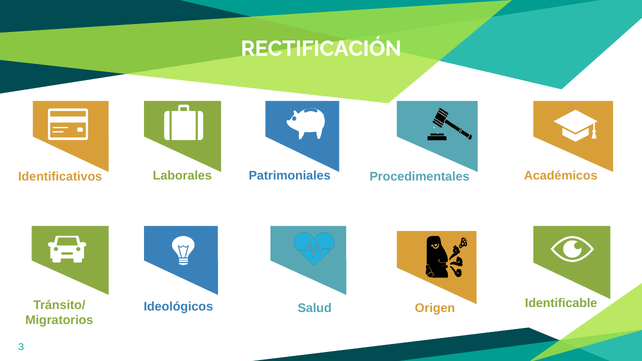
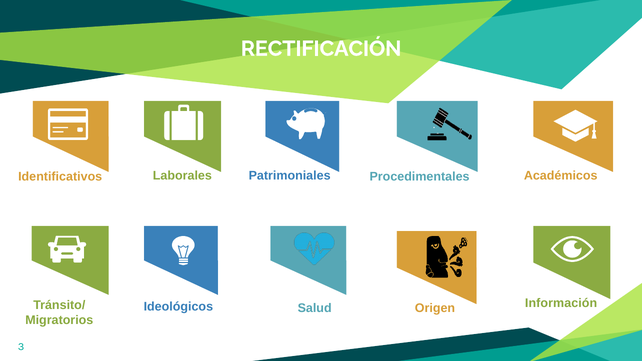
Identificable: Identificable -> Información (561, 303)
